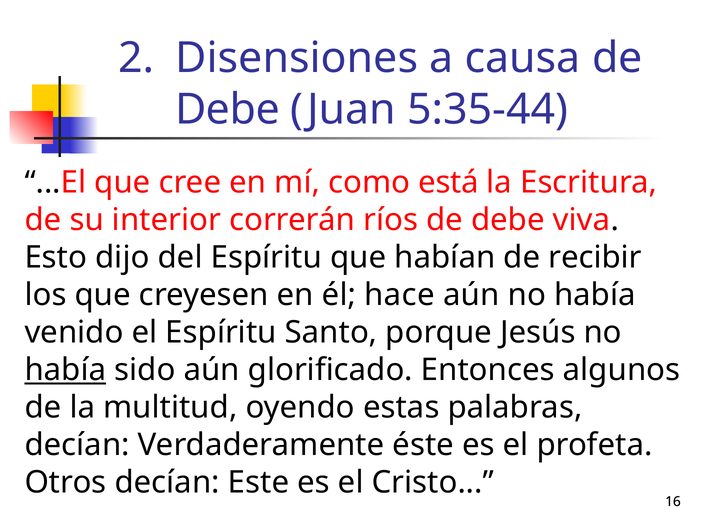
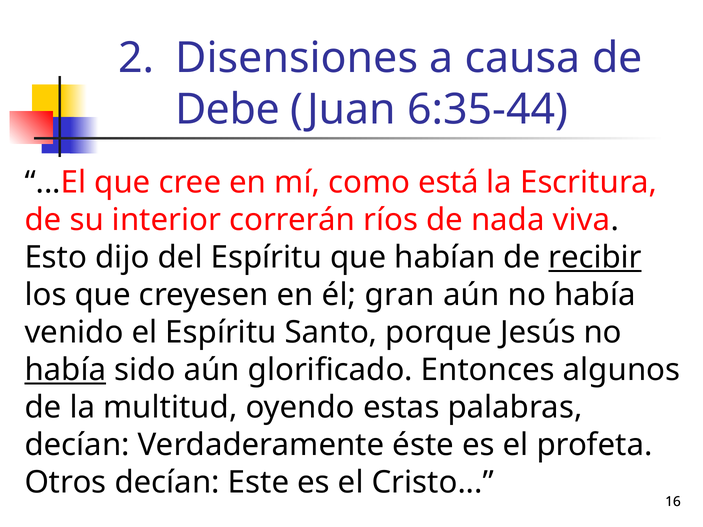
5:35-44: 5:35-44 -> 6:35-44 (488, 110)
ríos de debe: debe -> nada (508, 220)
recibir underline: none -> present (595, 258)
hace: hace -> gran (400, 295)
